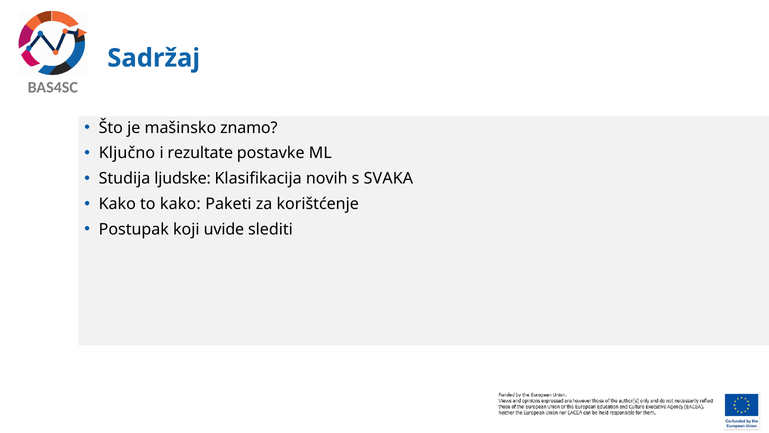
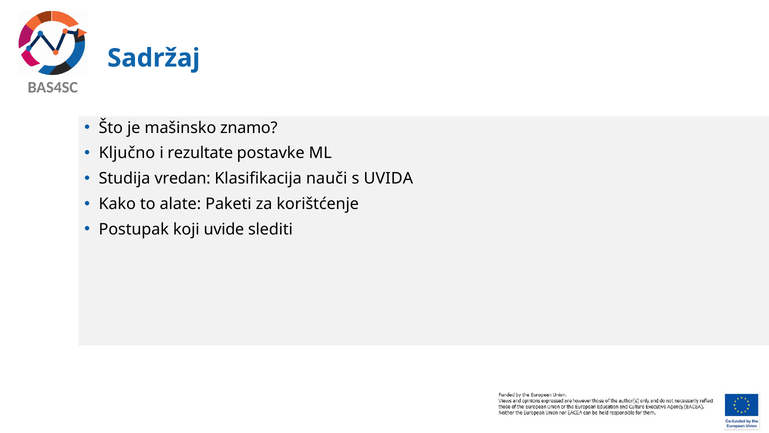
ljudske: ljudske -> vredan (183, 178)
novih: novih -> nauči (327, 178)
SVAKA: SVAKA -> UVIDA (388, 178)
to kako: kako -> alate (180, 204)
